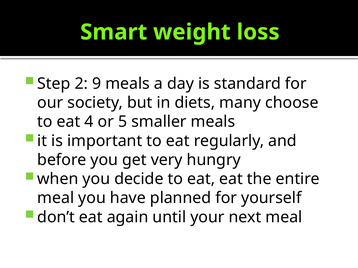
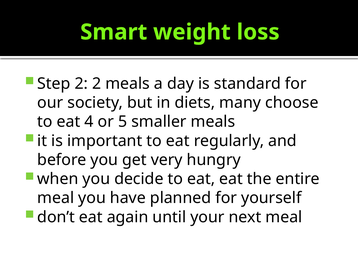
2 9: 9 -> 2 (97, 84)
